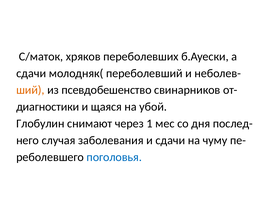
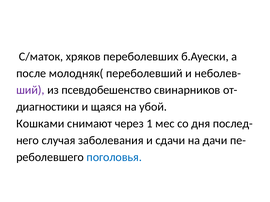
сдачи: сдачи -> после (31, 73)
ший colour: orange -> purple (30, 90)
Глобулин: Глобулин -> Кошками (40, 124)
чуму: чуму -> дачи (215, 141)
